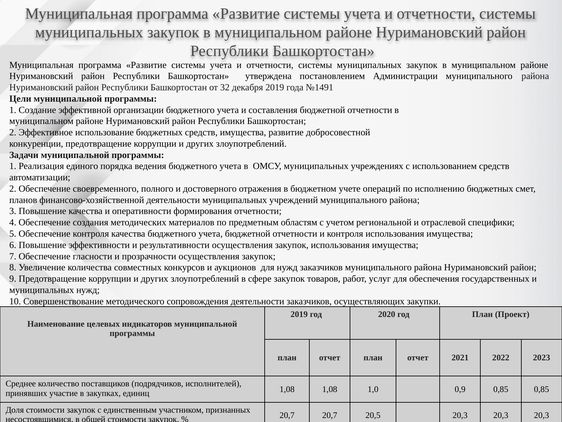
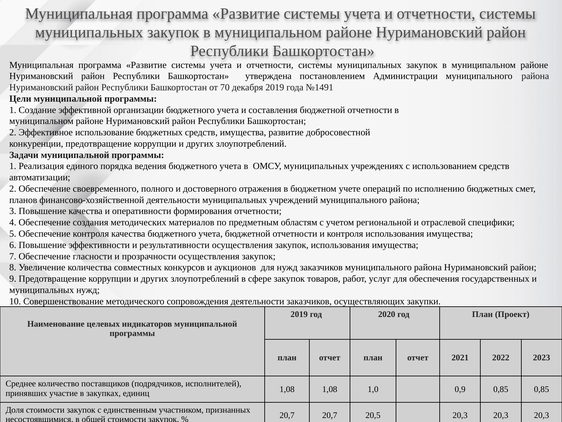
32: 32 -> 70 (225, 87)
